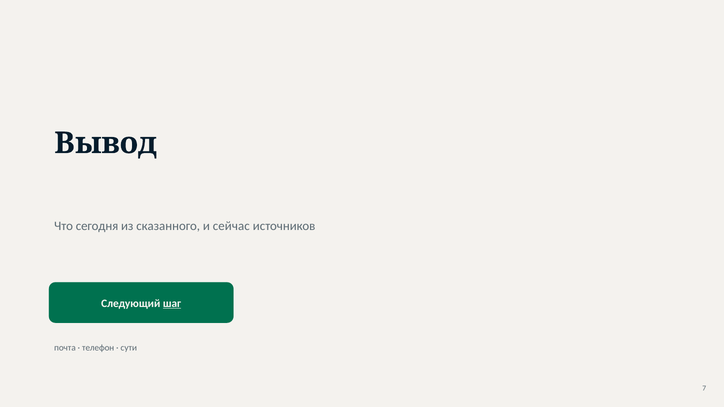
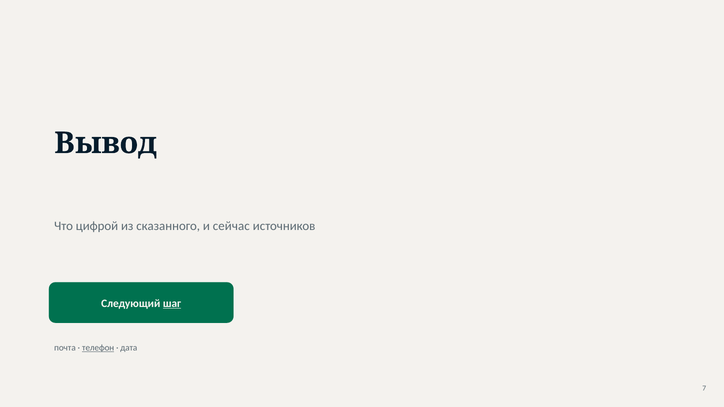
сегодня: сегодня -> цифрой (97, 226)
телефон underline: none -> present (98, 348)
сути: сути -> дата (129, 348)
